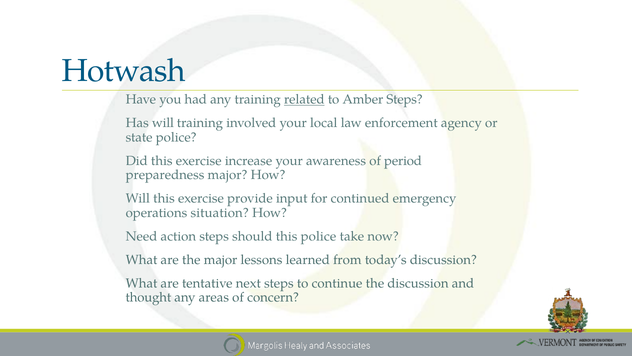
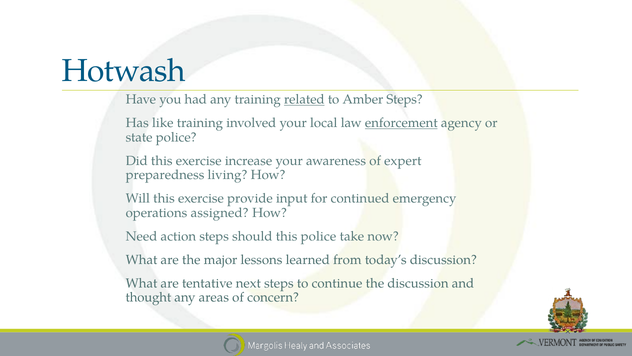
Has will: will -> like (163, 123)
enforcement underline: none -> present (401, 123)
period: period -> expert (403, 161)
preparedness major: major -> living (227, 175)
situation: situation -> assigned (220, 213)
